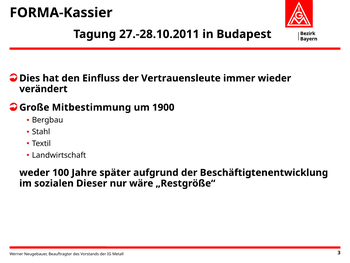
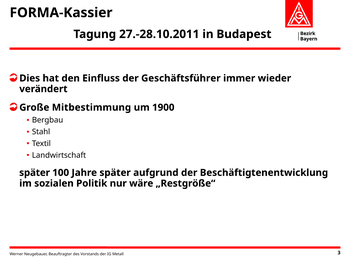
Vertrauensleute: Vertrauensleute -> Geschäftsführer (181, 78)
weder: weder -> später (35, 172)
Dieser: Dieser -> Politik (92, 183)
